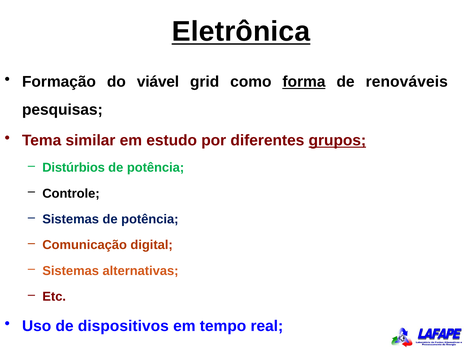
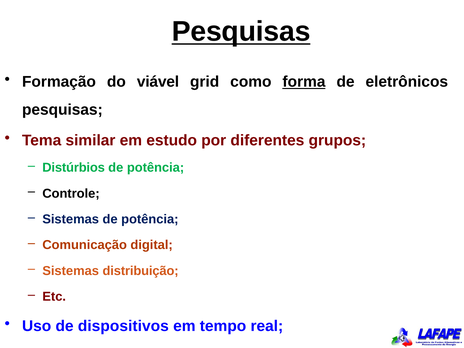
Eletrônica: Eletrônica -> Pesquisas (241, 32)
renováveis: renováveis -> eletrônicos (407, 82)
grupos underline: present -> none (337, 141)
alternativas: alternativas -> distribuição (141, 271)
